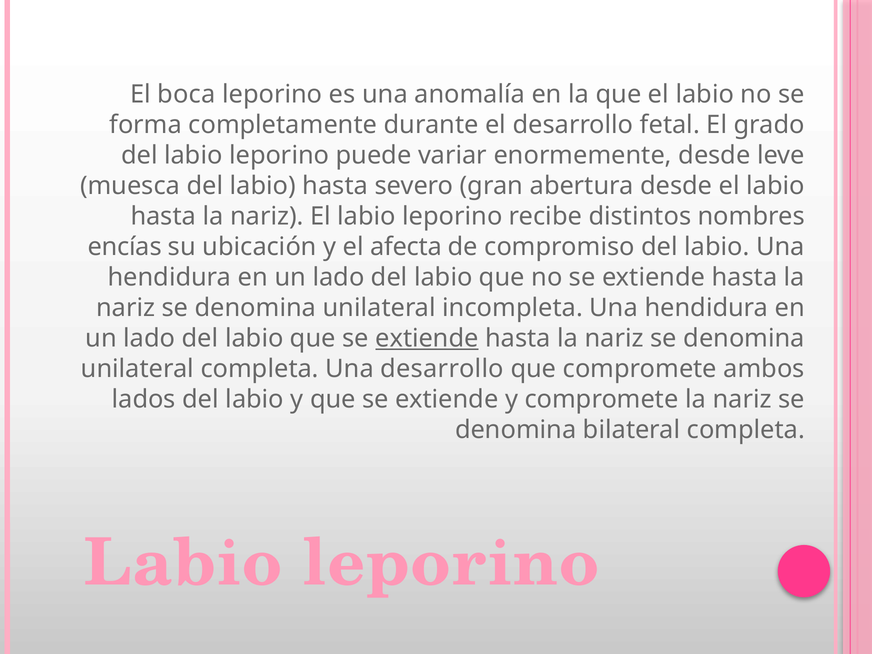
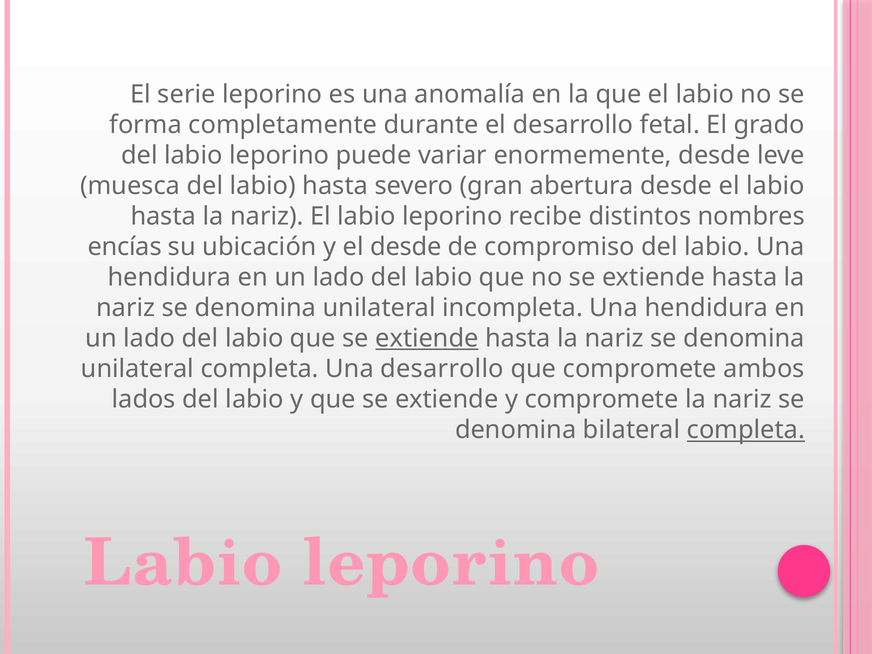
boca: boca -> serie (186, 94)
el afecta: afecta -> desde (406, 247)
completa underline: none -> present (746, 430)
